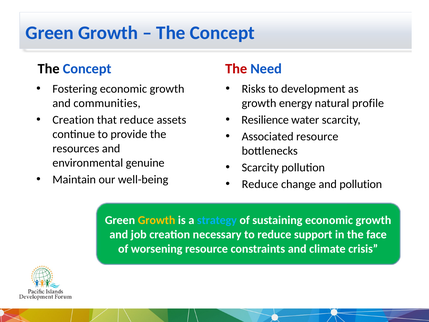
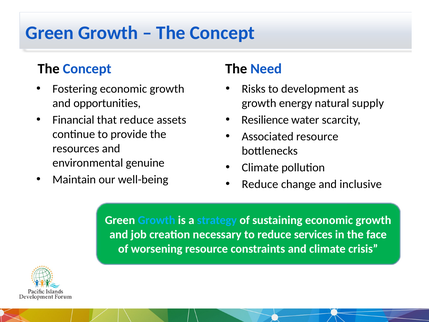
The colour: red -> black (236, 69)
communities: communities -> opportunities (107, 103)
profile: profile -> supply (368, 103)
Creation: Creation -> Financial (73, 120)
Scarcity: Scarcity -> Climate (260, 167)
and pollution: pollution -> inclusive (361, 184)
Growth colour: yellow -> light blue (157, 220)
support: support -> services (313, 234)
